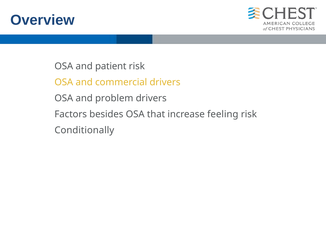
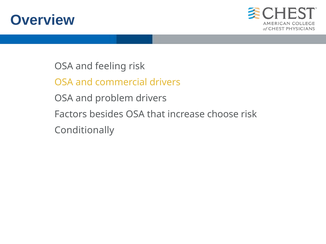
patient: patient -> feeling (111, 66)
feeling: feeling -> choose (223, 115)
